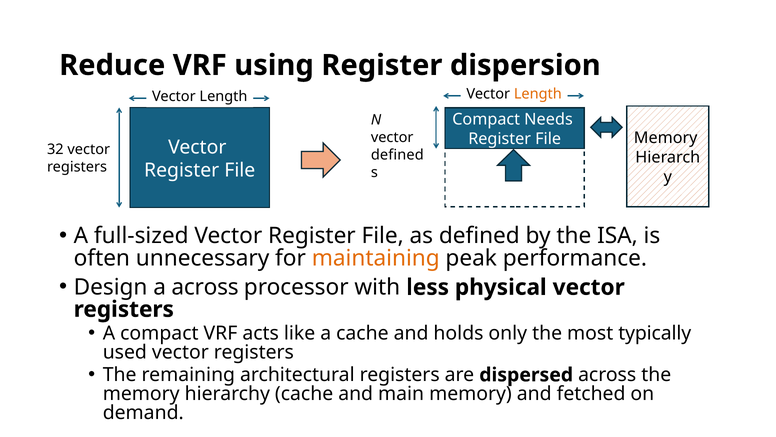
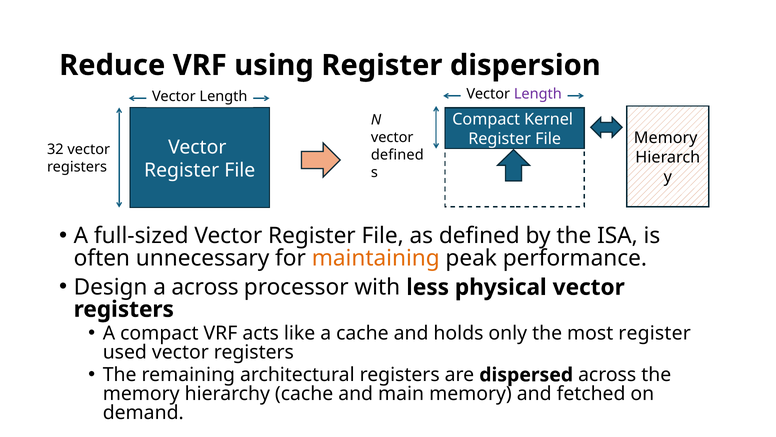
Length colour: orange -> purple (538, 94)
Needs: Needs -> Kernel (549, 119)
most typically: typically -> register (655, 333)
